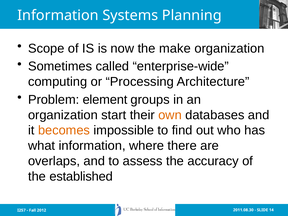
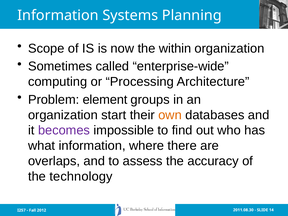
make: make -> within (175, 48)
becomes colour: orange -> purple (64, 130)
established: established -> technology (81, 176)
